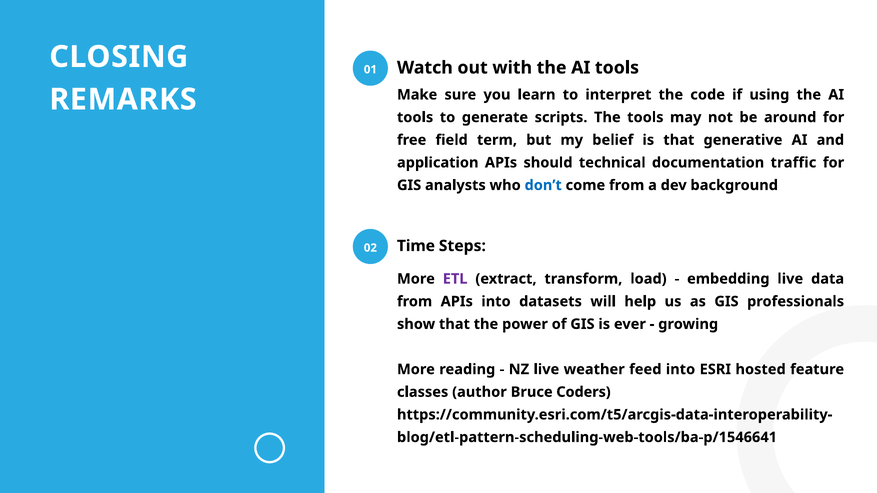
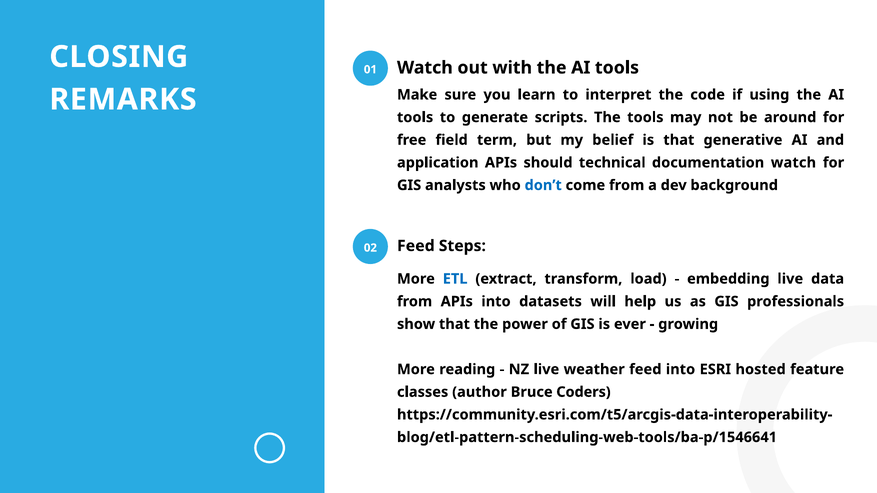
documentation traffic: traffic -> watch (793, 163)
Time: Time -> Feed (416, 246)
ETL colour: purple -> blue (455, 279)
